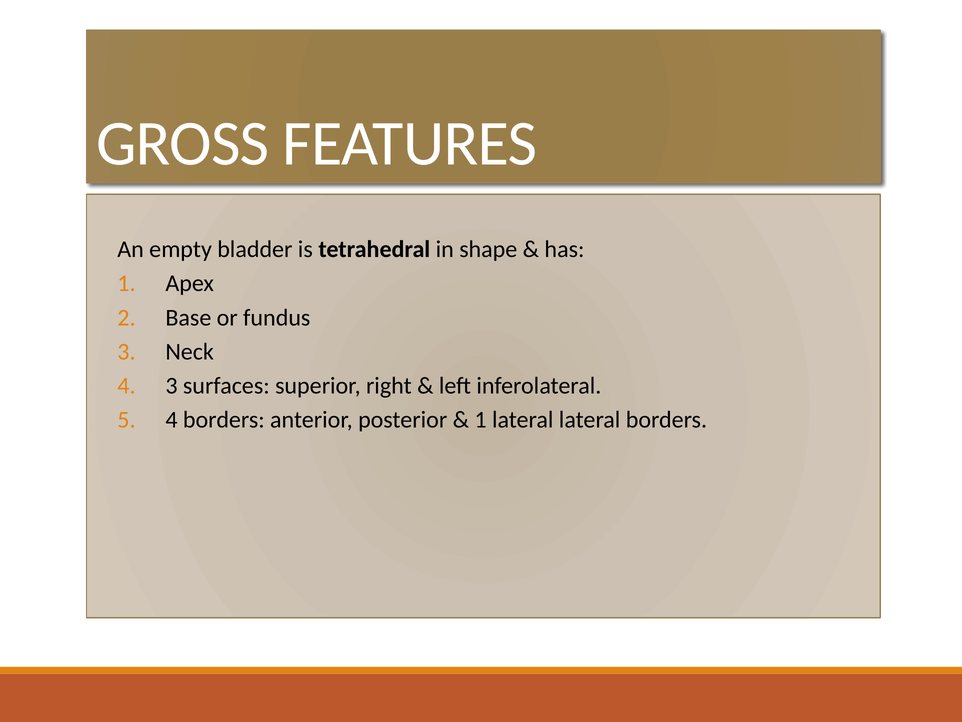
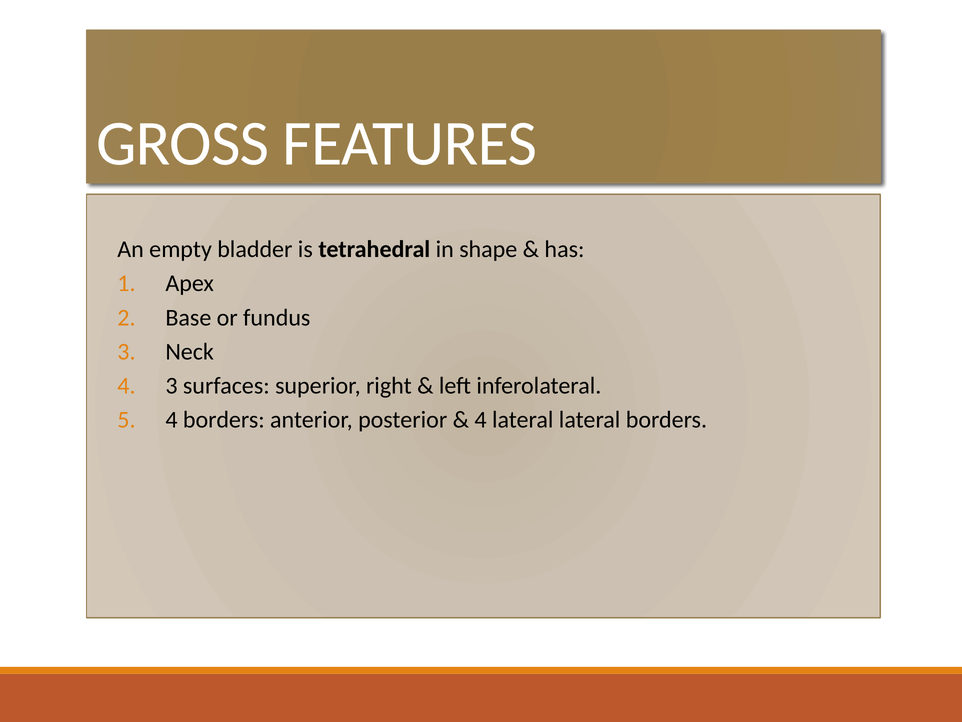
1: 1 -> 4 (481, 419)
